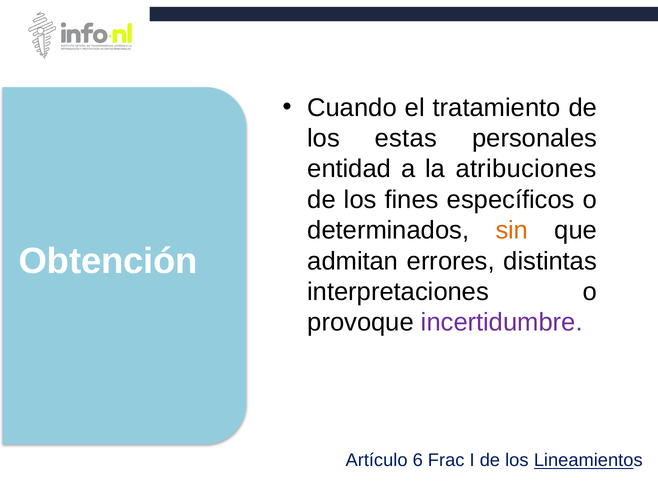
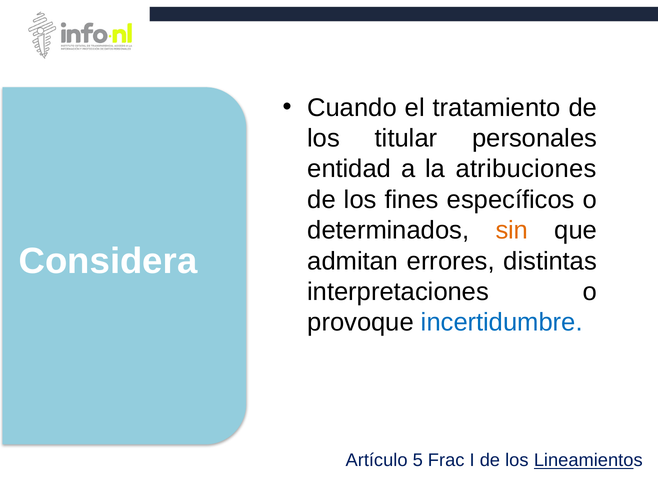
estas: estas -> titular (406, 138)
Obtención: Obtención -> Considera (108, 262)
incertidumbre colour: purple -> blue (502, 323)
6: 6 -> 5 (418, 461)
